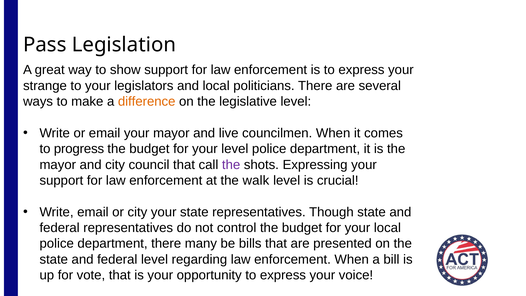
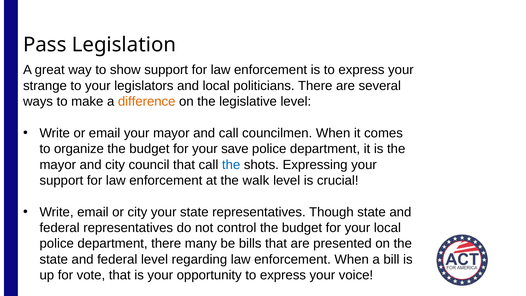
and live: live -> call (229, 133)
progress: progress -> organize (79, 149)
your level: level -> save (235, 149)
the colour: purple -> blue (231, 165)
